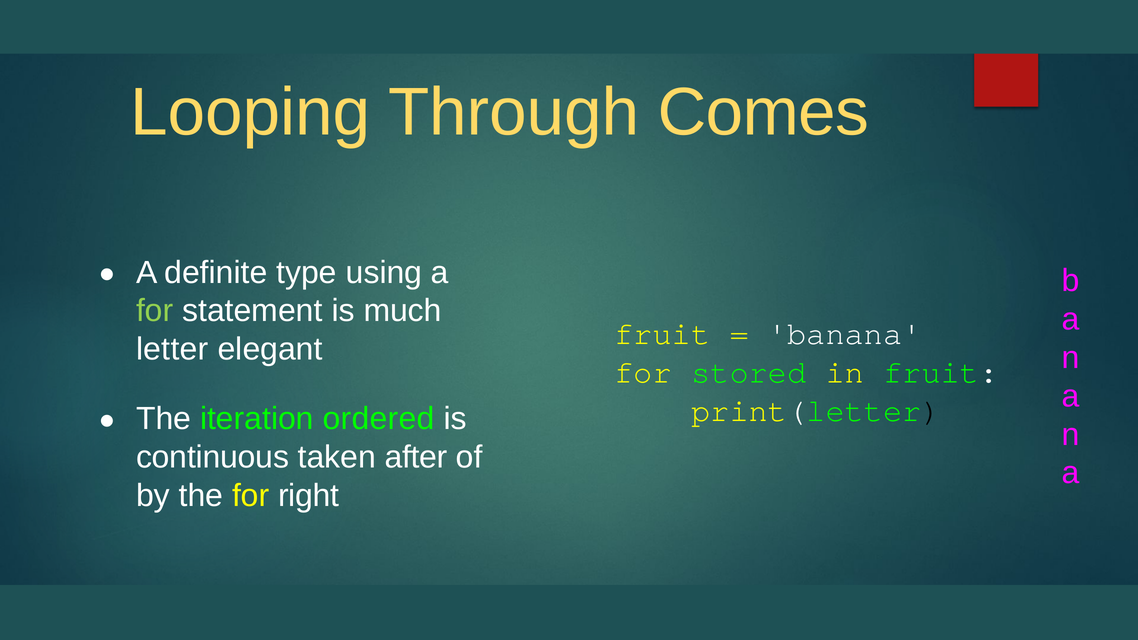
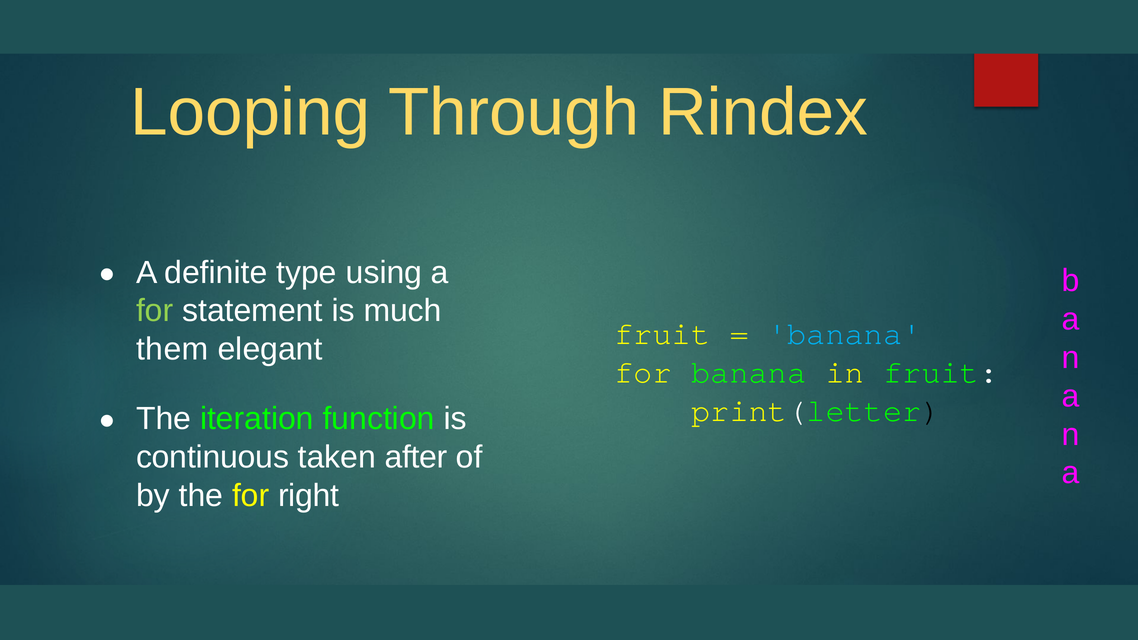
Comes: Comes -> Rindex (763, 112)
banana colour: white -> light blue (845, 334)
letter: letter -> them (172, 349)
for stored: stored -> banana (749, 372)
ordered: ordered -> function (379, 419)
